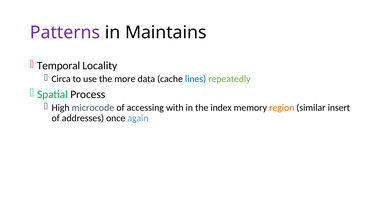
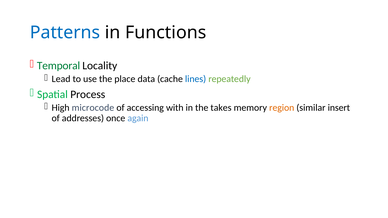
Patterns colour: purple -> blue (65, 33)
Maintains: Maintains -> Functions (166, 33)
Temporal colour: black -> green (59, 66)
Circa: Circa -> Lead (61, 79)
more: more -> place (125, 79)
index: index -> takes (221, 108)
